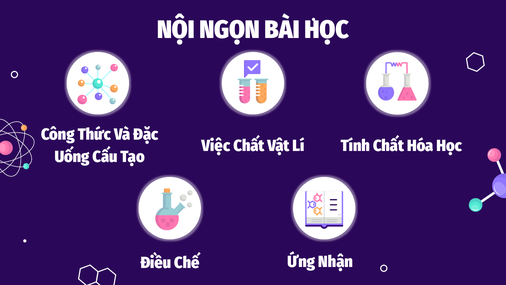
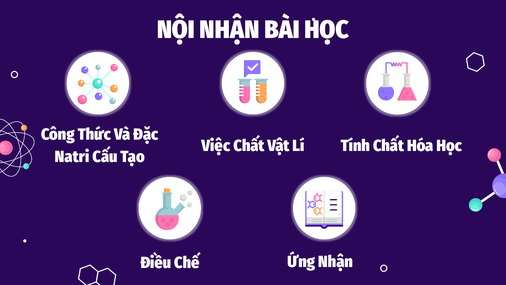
NỘI NGỌN: NGỌN -> NHẬN (229, 30)
Uống: Uống -> Natri (72, 157)
